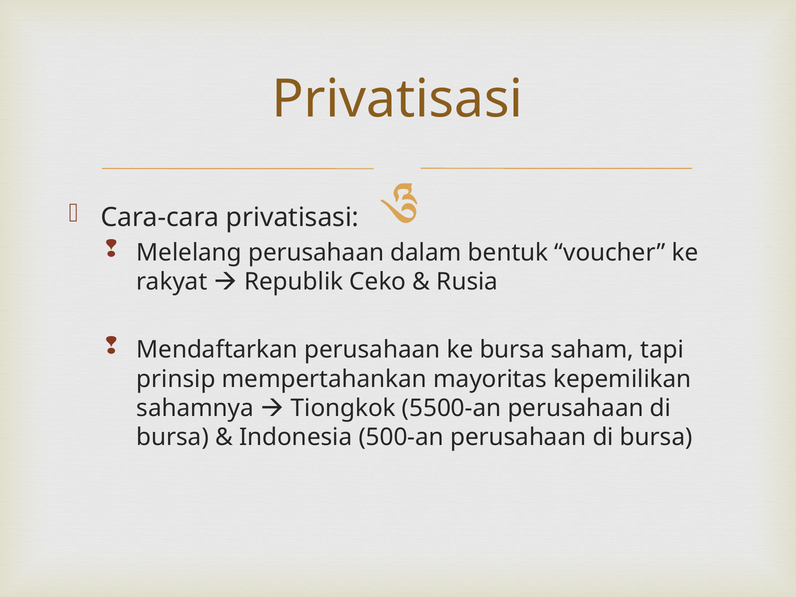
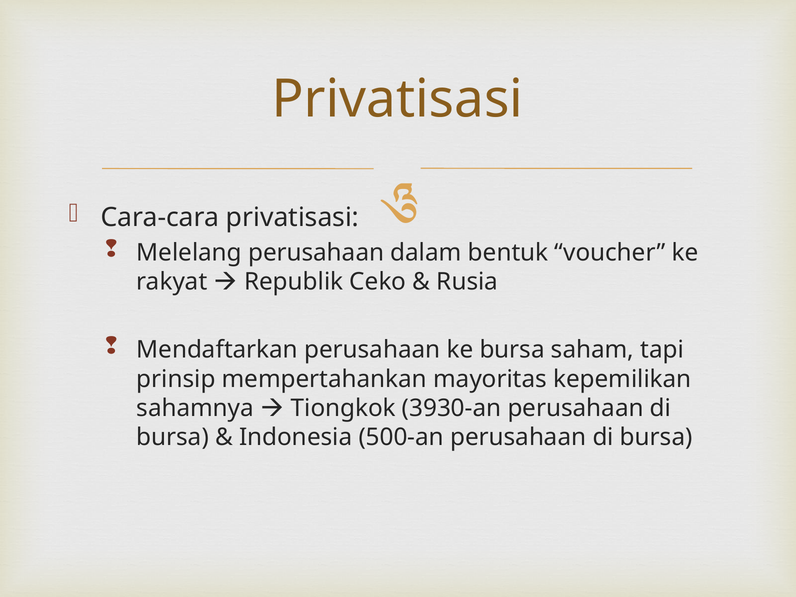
5500-an: 5500-an -> 3930-an (452, 408)
